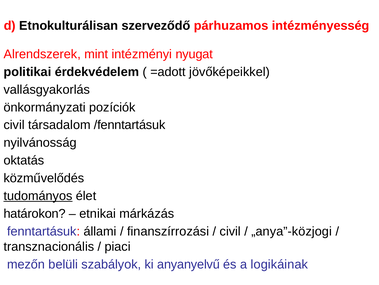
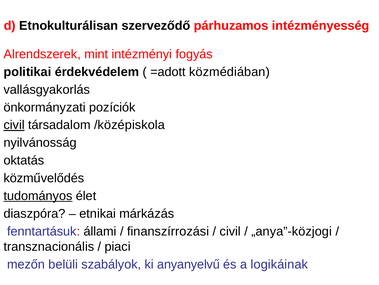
nyugat: nyugat -> fogyás (194, 54)
jövőképeikkel: jövőképeikkel -> közmédiában (230, 72)
civil underline: none -> present (14, 125)
/fenntartásuk: /fenntartásuk -> /középiskola (130, 125)
határokon: határokon -> diaszpóra (34, 213)
